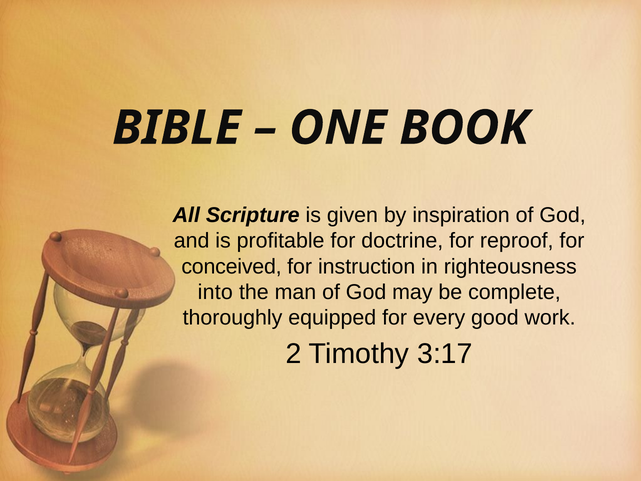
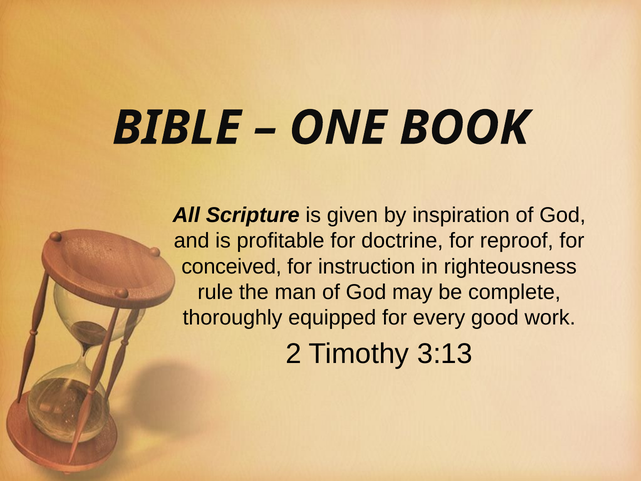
into: into -> rule (215, 292)
3:17: 3:17 -> 3:13 (445, 354)
